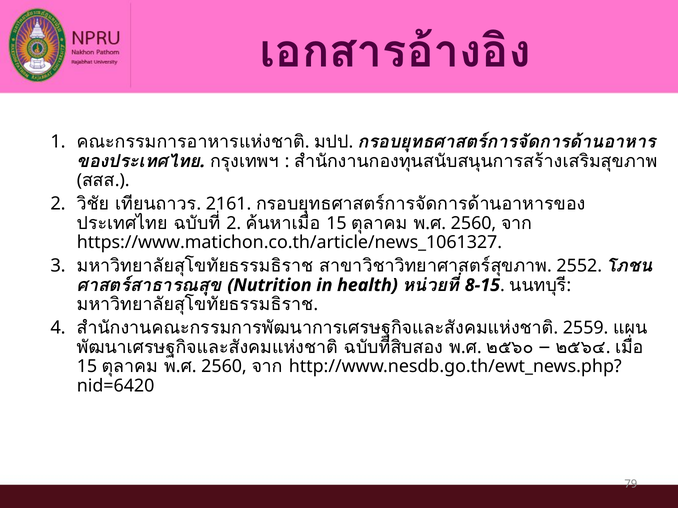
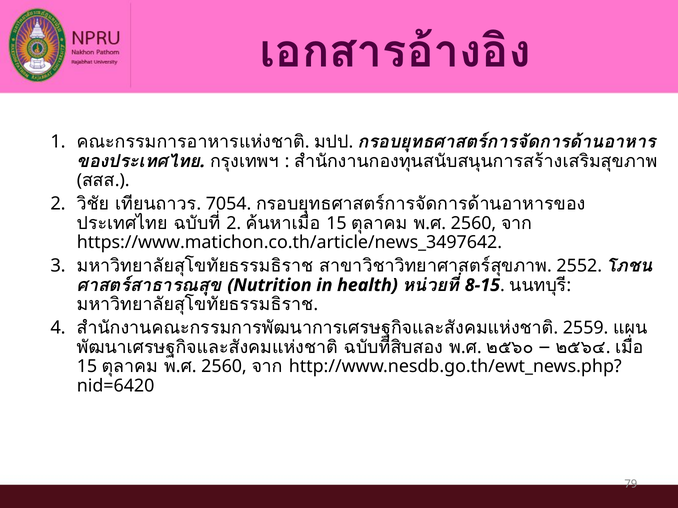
2161: 2161 -> 7054 (229, 204)
https://www.matichon.co.th/article/news_1061327: https://www.matichon.co.th/article/news_1061327 -> https://www.matichon.co.th/article/news_3497642 (289, 243)
